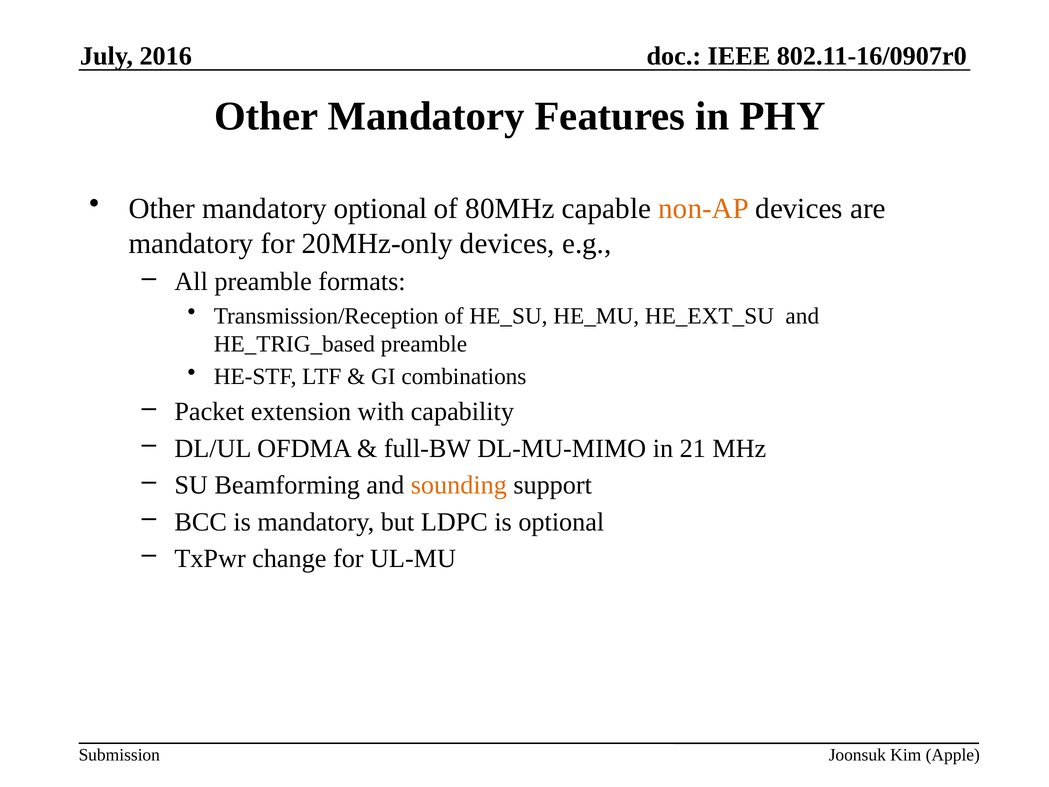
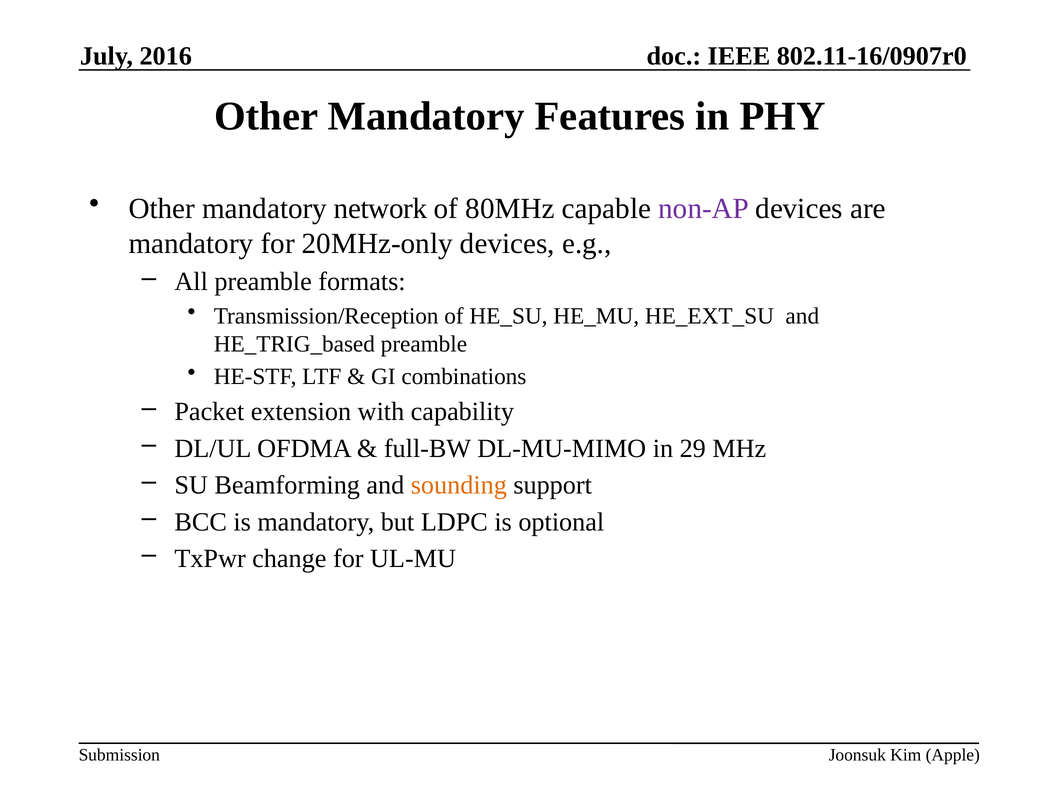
mandatory optional: optional -> network (381, 208)
non-AP colour: orange -> purple (704, 208)
21: 21 -> 29 (693, 448)
